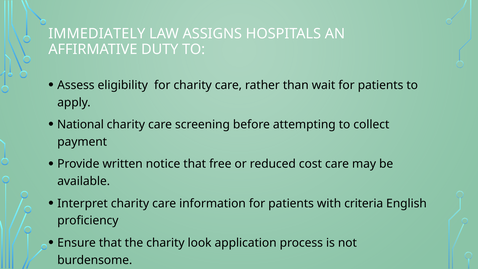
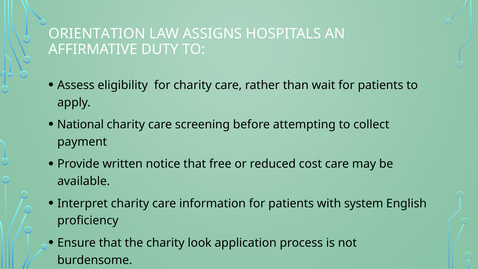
IMMEDIATELY: IMMEDIATELY -> ORIENTATION (97, 34)
criteria: criteria -> system (364, 203)
